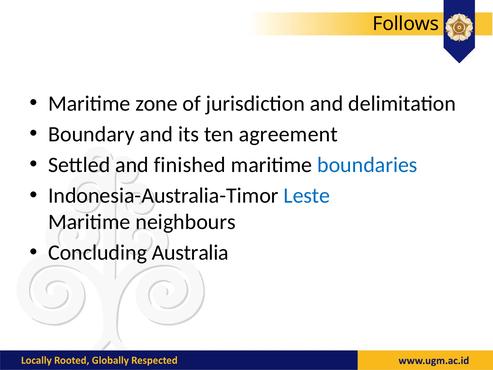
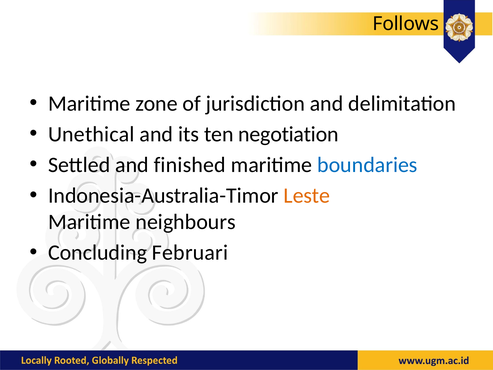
Boundary: Boundary -> Unethical (91, 134)
agreement: agreement -> negotiation (288, 134)
Leste colour: blue -> orange (307, 195)
Australia: Australia -> Februari (190, 252)
